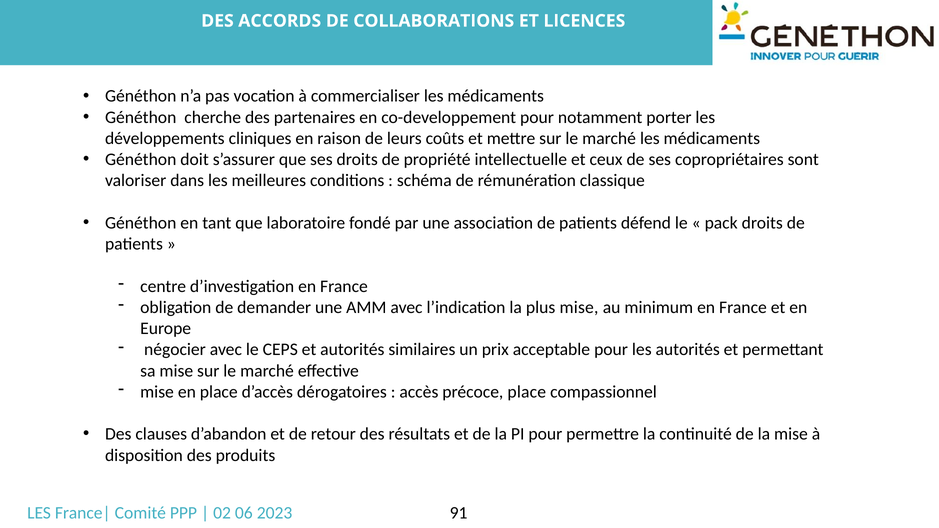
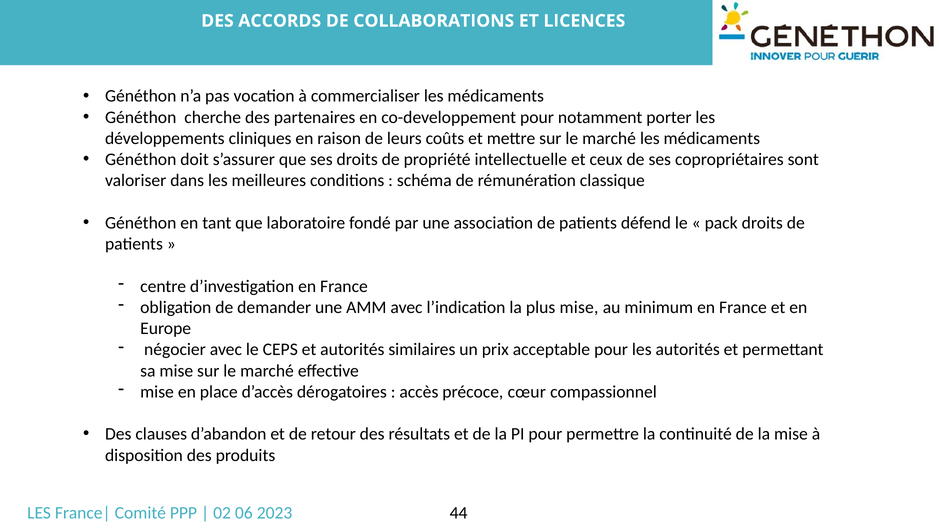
précoce place: place -> cœur (527, 392)
91: 91 -> 44 (459, 513)
